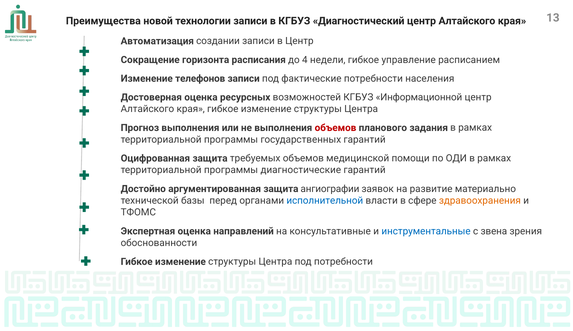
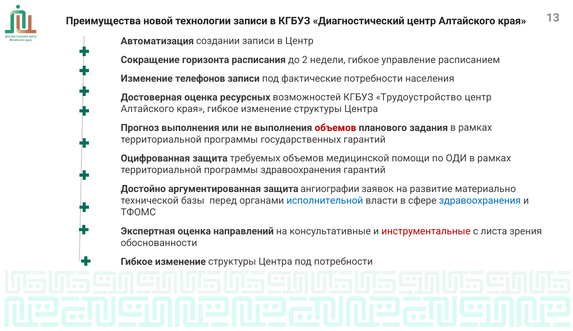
4: 4 -> 2 (305, 60)
Информационной: Информационной -> Трудоустройство (419, 97)
программы диагностические: диагностические -> здравоохранения (301, 170)
здравоохранения colour: orange -> blue (480, 200)
инструментальные colour: blue -> red (426, 231)
звена: звена -> листа (494, 231)
